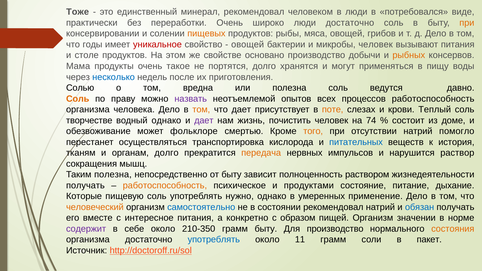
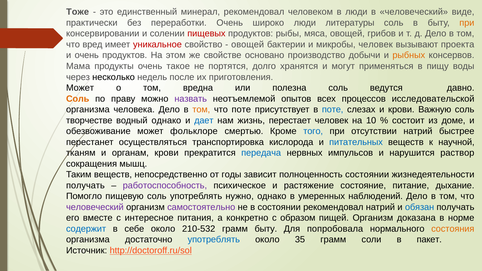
в потребовался: потребовался -> человеческий (414, 12)
люди достаточно: достаточно -> литературы (350, 23)
пищевых colour: orange -> red (206, 34)
годы: годы -> вред (92, 45)
вызывают питания: питания -> проекта (458, 45)
и столе: столе -> очень (87, 55)
несколько colour: blue -> black (114, 77)
Солью: Солью -> Может (80, 88)
процессов работоспособность: работоспособность -> исследовательской (433, 99)
что дает: дает -> поте (241, 110)
поте colour: orange -> blue (333, 110)
Теплый: Теплый -> Важную (435, 110)
дает colour: purple -> blue (204, 120)
почистить: почистить -> перестает (290, 120)
74: 74 -> 10 (371, 120)
того colour: orange -> blue (313, 131)
помогло: помогло -> быстрее (457, 131)
история: история -> научной (456, 142)
органам долго: долго -> крови (167, 153)
передача colour: orange -> blue (261, 153)
Таким полезна: полезна -> веществ (113, 175)
от быту: быту -> годы (231, 175)
полноценность раствором: раствором -> состоянии (367, 175)
работоспособность colour: orange -> purple (165, 186)
продуктами: продуктами -> растяжение (309, 186)
Которые: Которые -> Помогло (84, 196)
применение: применение -> наблюдений (376, 196)
человеческий colour: orange -> purple (95, 207)
самостоятельно colour: blue -> purple (201, 207)
значении: значении -> доказана (416, 218)
содержит colour: purple -> blue (86, 229)
210-350: 210-350 -> 210-532 (199, 229)
Для производство: производство -> попробовала (335, 229)
11: 11 -> 35 (300, 240)
